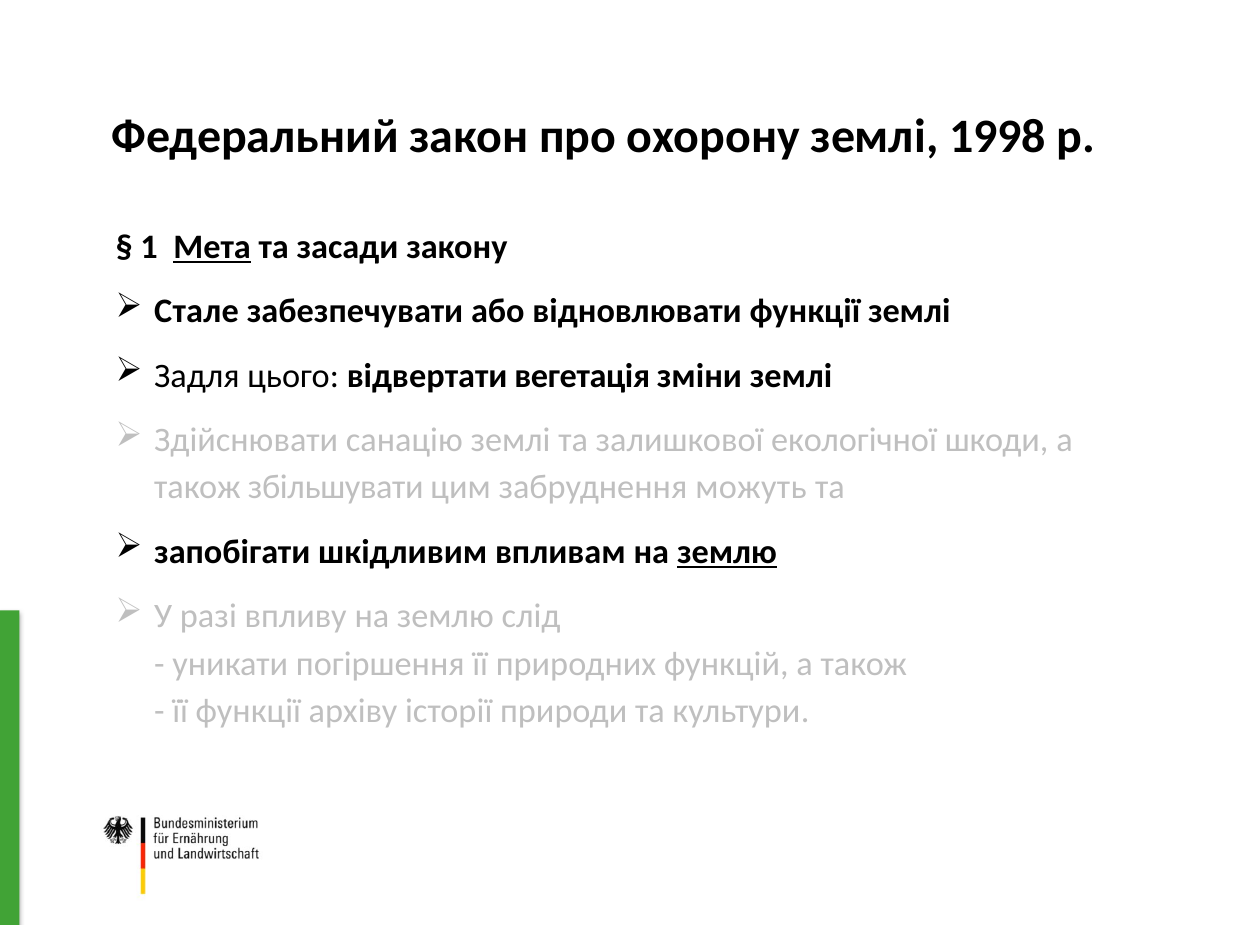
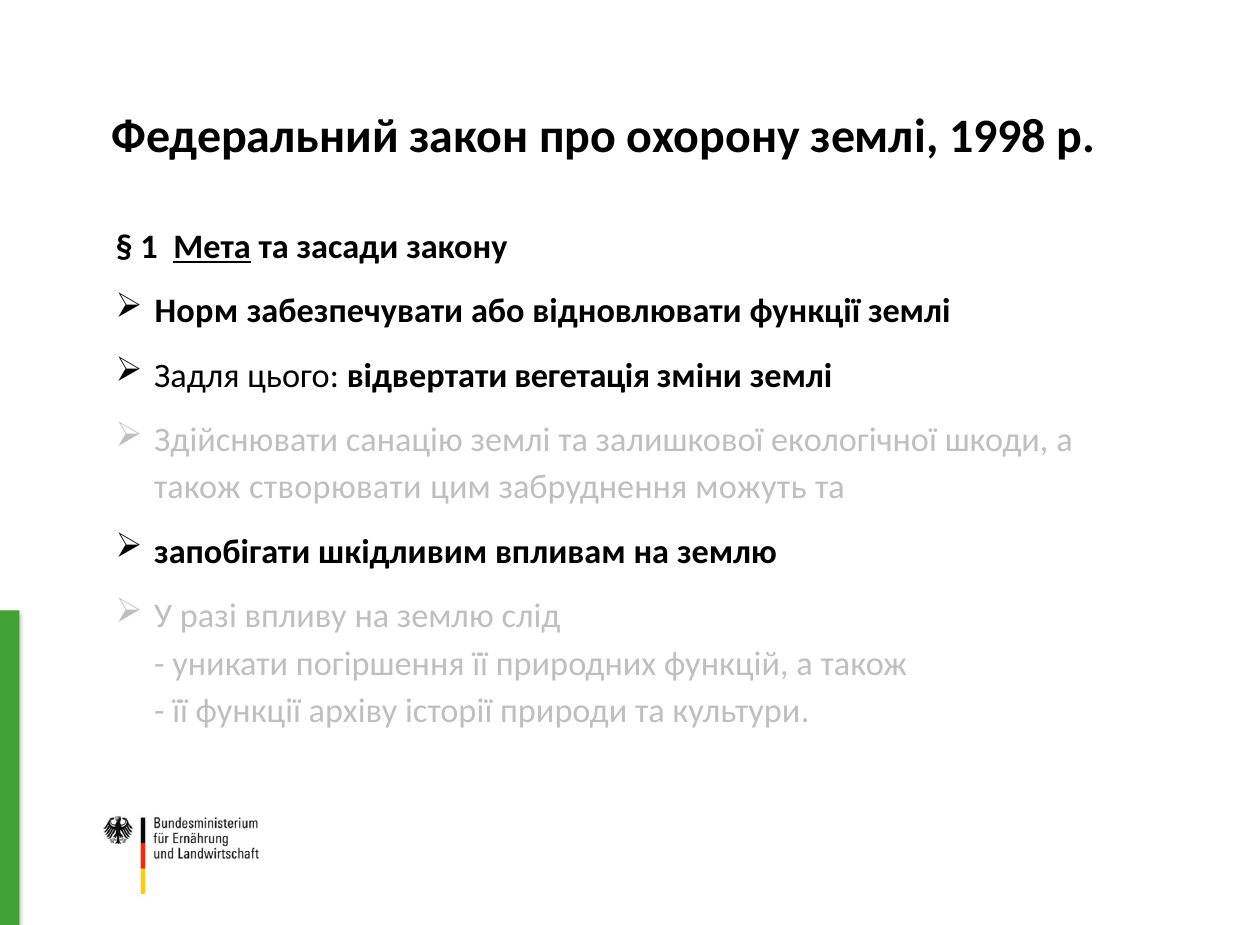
Стале: Стале -> Норм (196, 311)
збільшувати: збільшувати -> створювати (335, 487)
землю underline: present -> none (727, 552)
